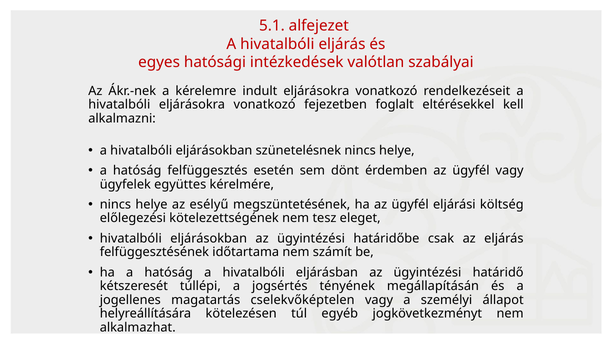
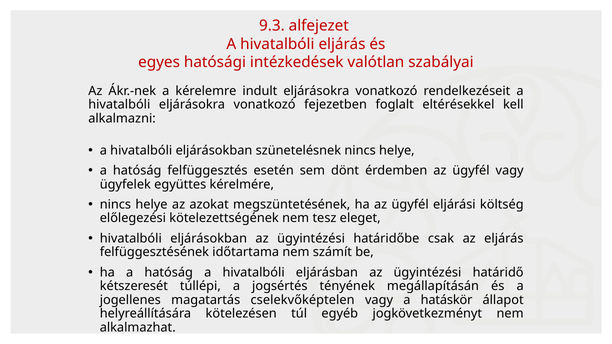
5.1: 5.1 -> 9.3 (272, 26)
esélyű: esélyű -> azokat (209, 205)
személyi: személyi -> hatáskör (447, 300)
